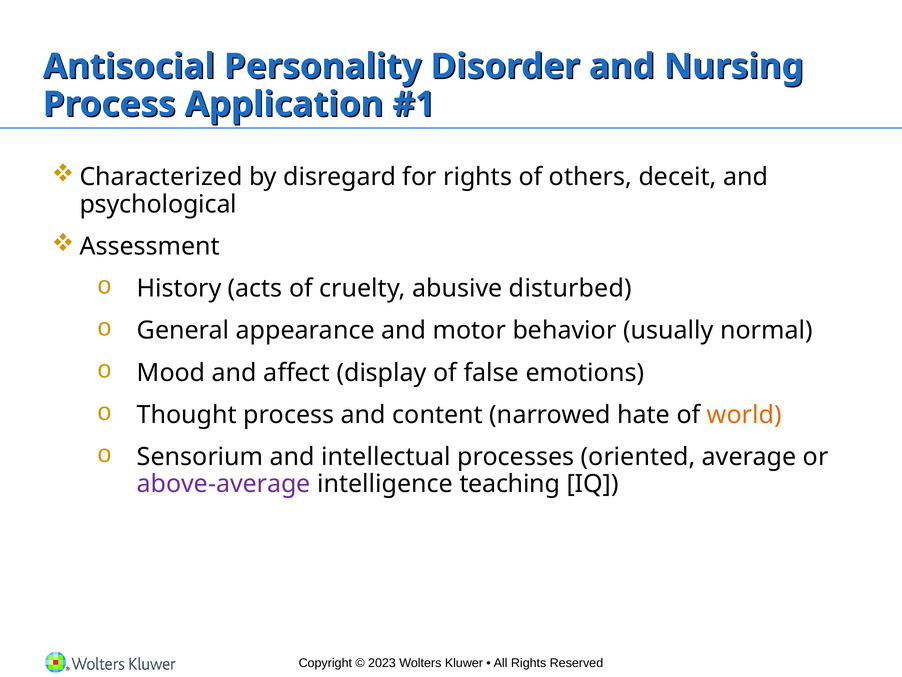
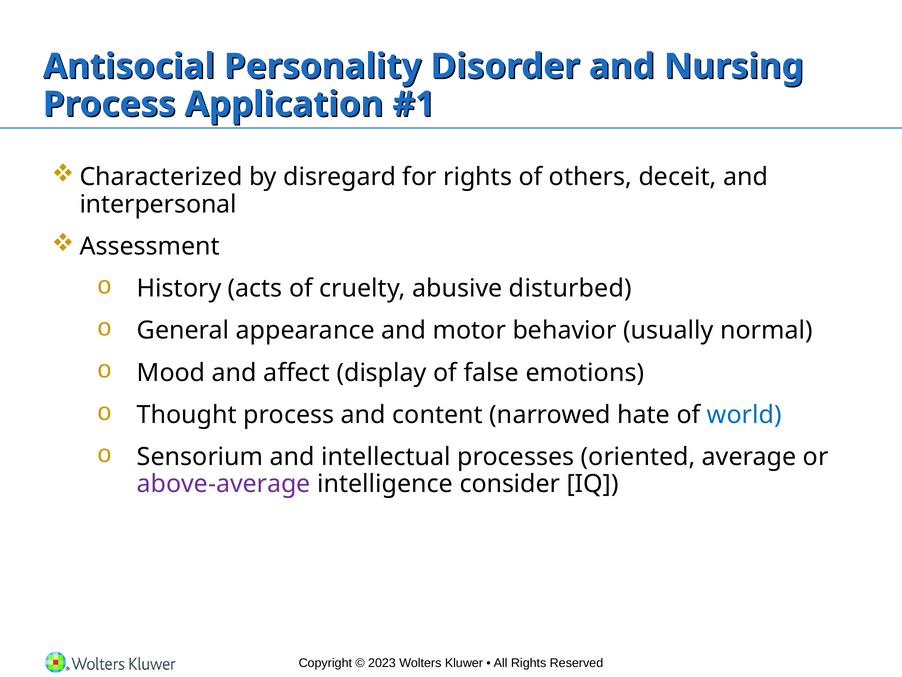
psychological: psychological -> interpersonal (158, 204)
world colour: orange -> blue (744, 415)
teaching: teaching -> consider (510, 484)
